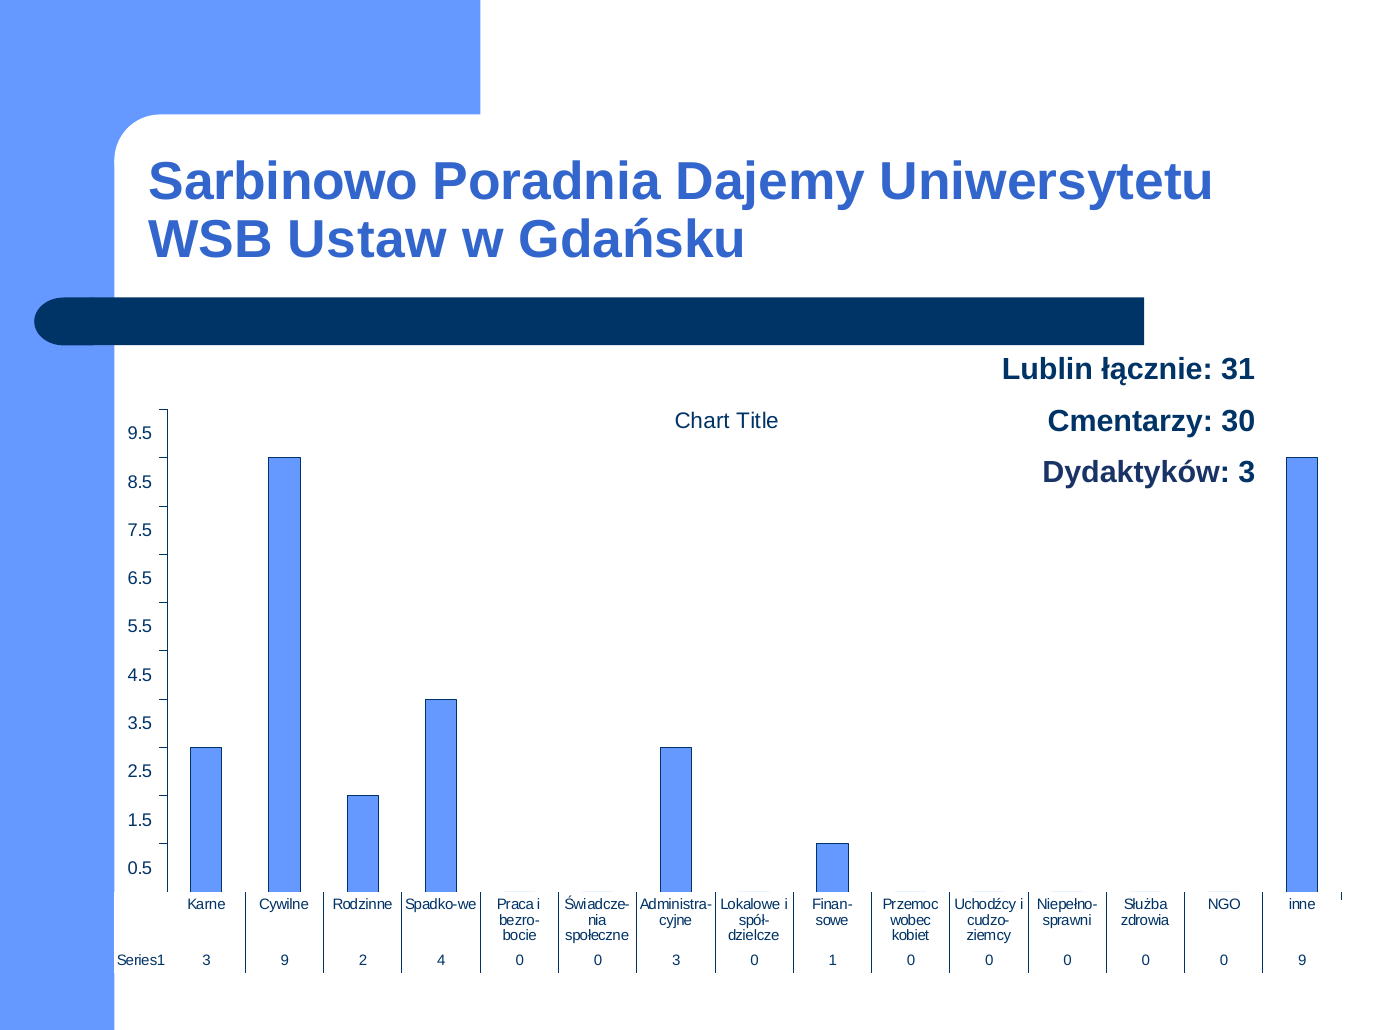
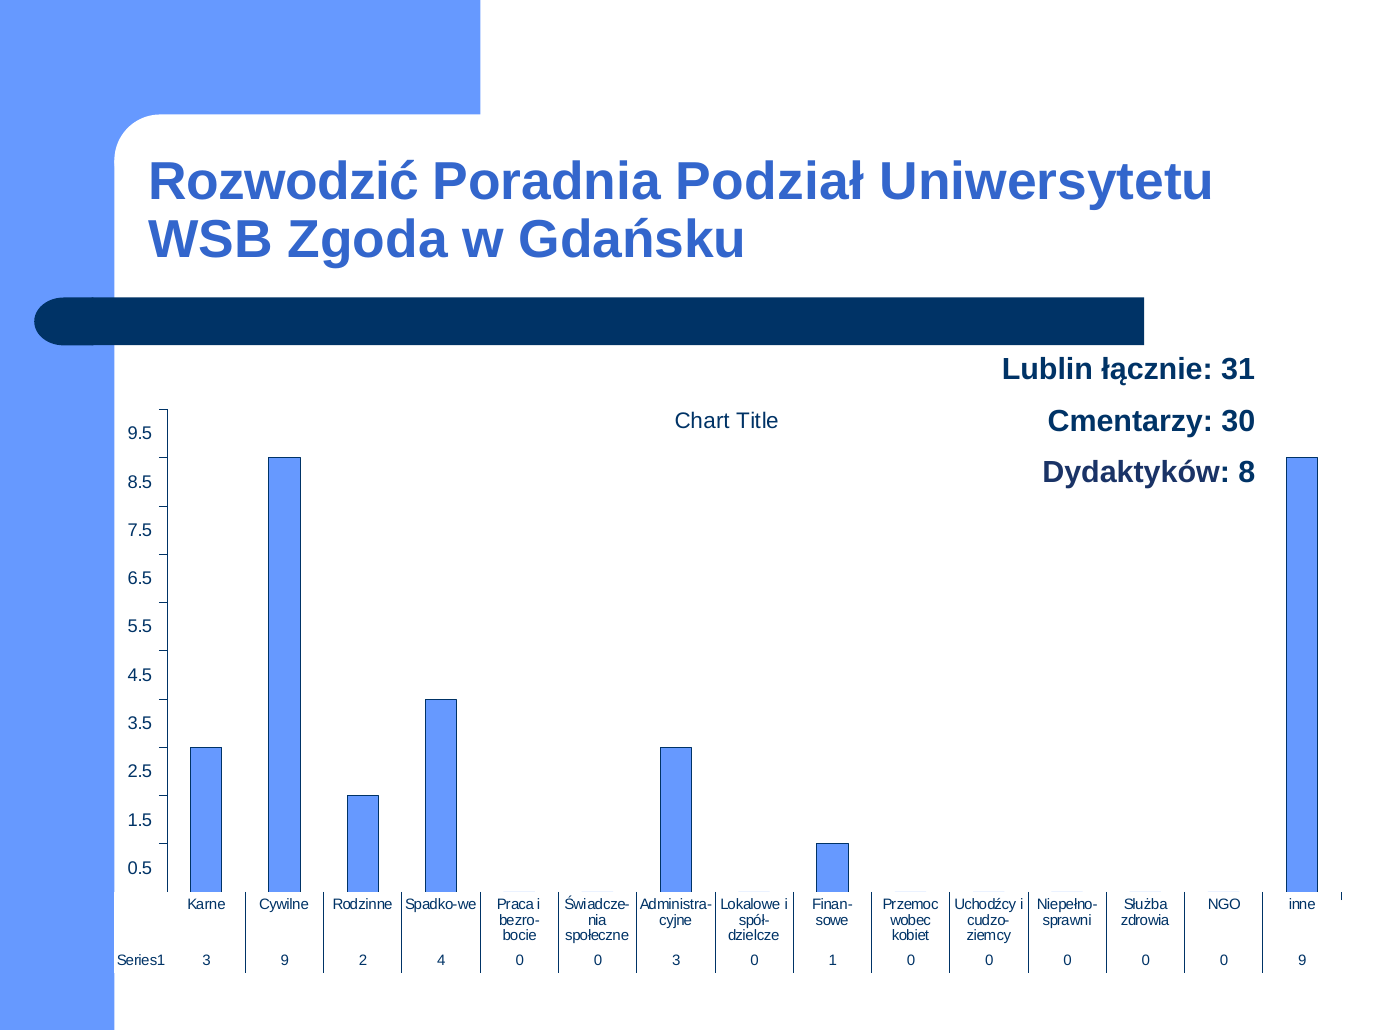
Sarbinowo: Sarbinowo -> Rozwodzić (284, 182)
Dajemy: Dajemy -> Podział (770, 182)
Ustaw: Ustaw -> Zgoda (368, 240)
Dydaktyków 3: 3 -> 8 (1247, 473)
